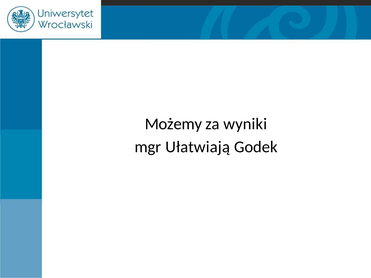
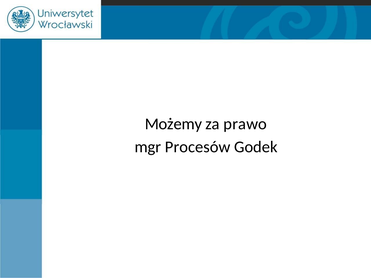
wyniki: wyniki -> prawo (245, 124)
Ułatwiają: Ułatwiają -> Procesów (198, 147)
